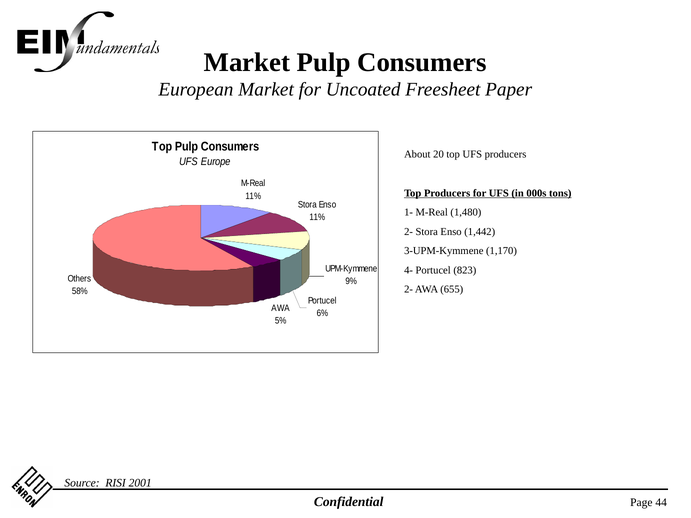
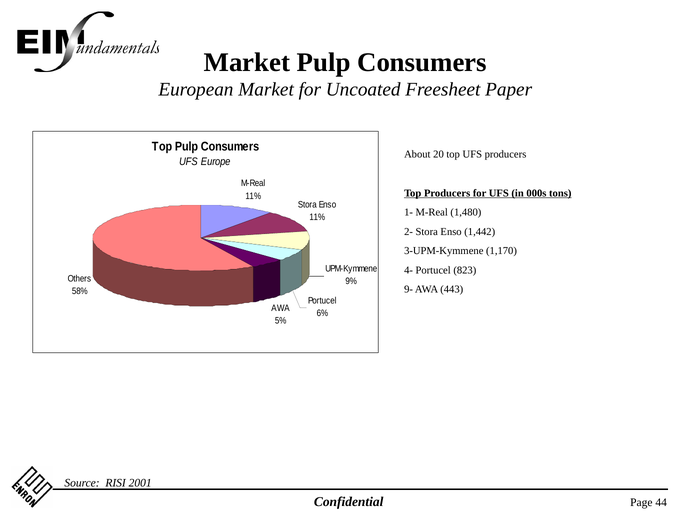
2-: 2- -> 9- (409, 290)
655: 655 -> 443 (452, 290)
